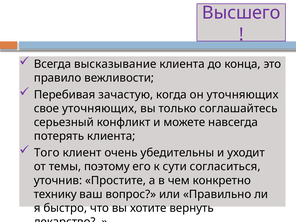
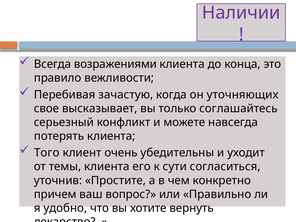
Высшего: Высшего -> Наличии (241, 13)
высказывание: высказывание -> возражениями (115, 64)
свое уточняющих: уточняющих -> высказывает (100, 108)
темы поэтому: поэтому -> клиента (107, 167)
технику: технику -> причем (55, 194)
быстро: быстро -> удобно (65, 208)
